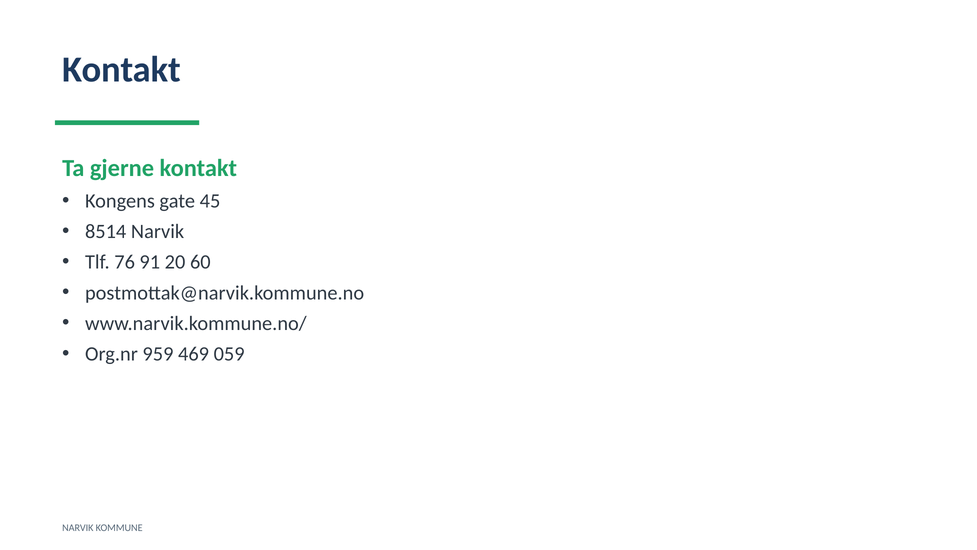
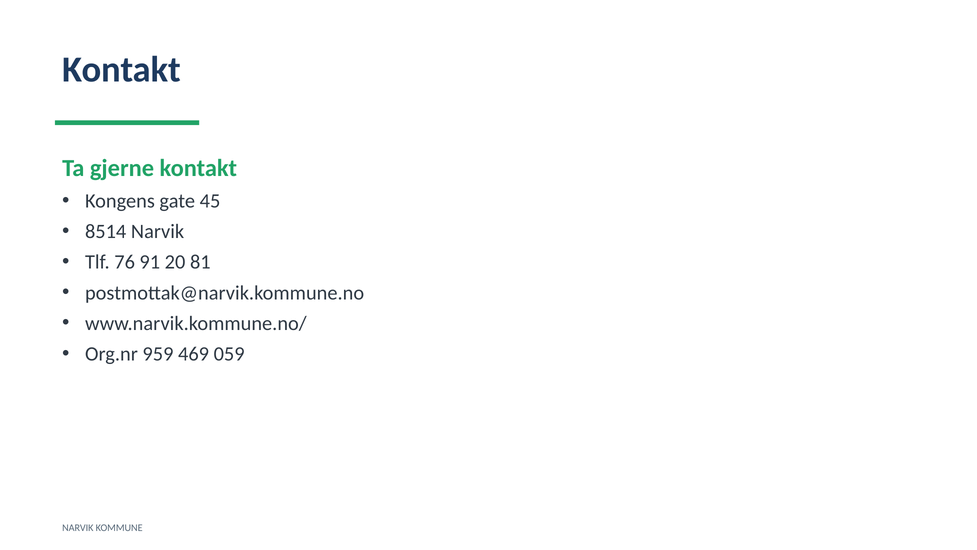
60: 60 -> 81 (200, 262)
